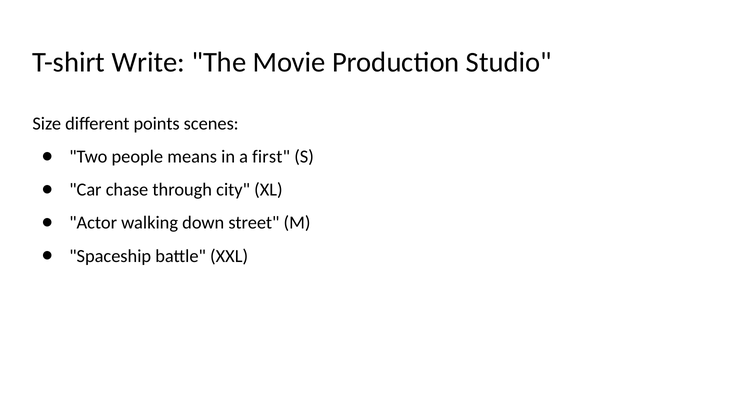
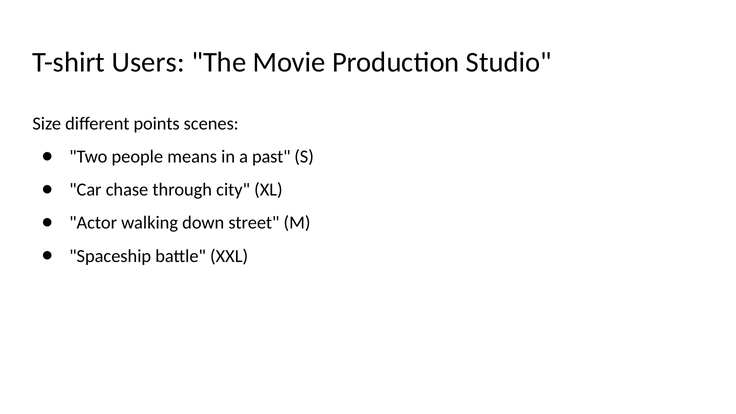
Write: Write -> Users (148, 62)
first: first -> past (271, 157)
